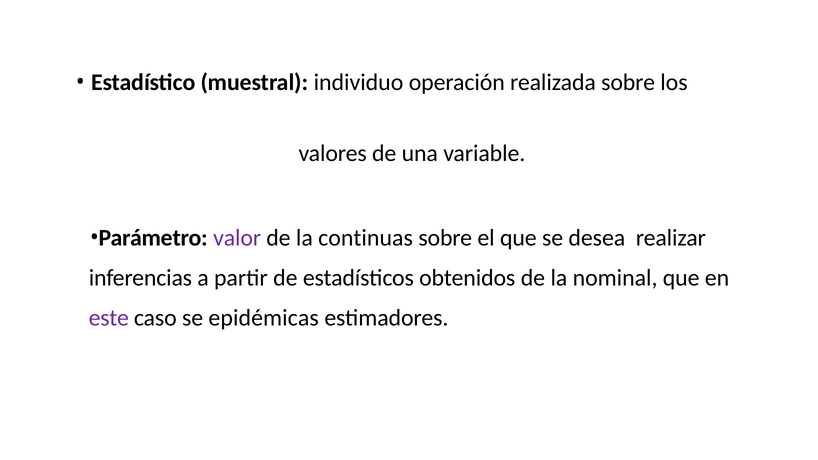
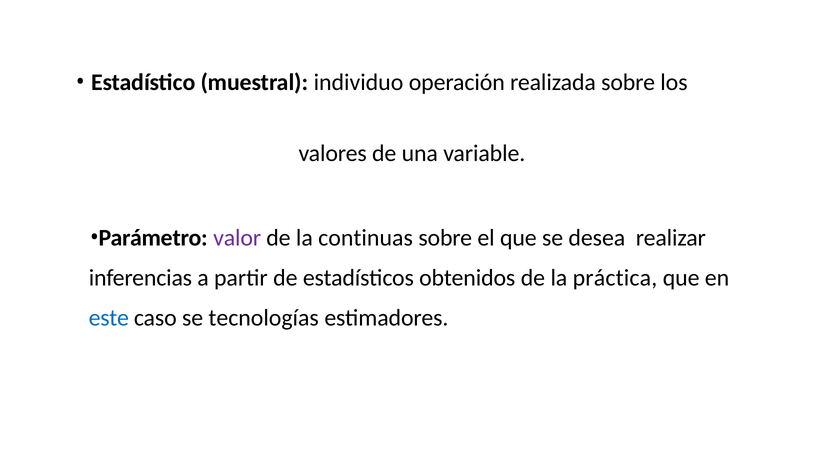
nominal: nominal -> práctica (615, 278)
este colour: purple -> blue (109, 318)
epidémicas: epidémicas -> tecnologías (264, 318)
